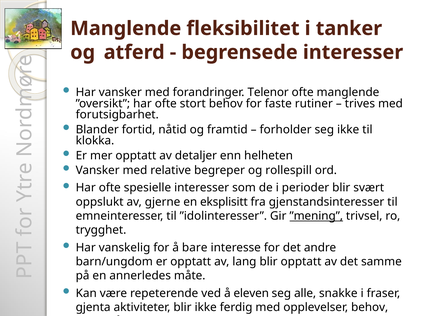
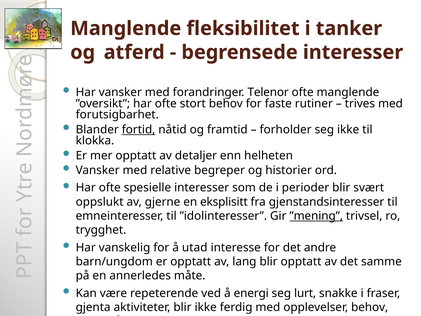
fortid underline: none -> present (139, 129)
rollespill: rollespill -> historier (289, 170)
bare: bare -> utad (195, 247)
eleven: eleven -> energi (251, 293)
alle: alle -> lurt (305, 293)
